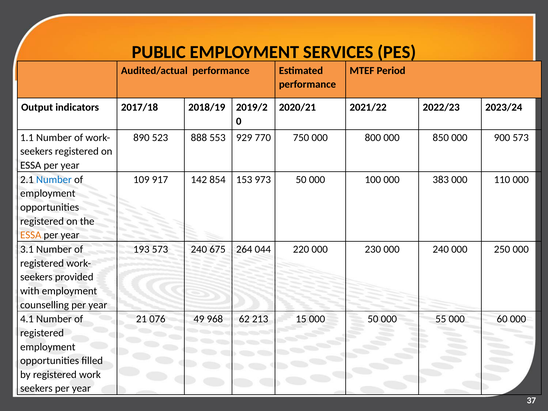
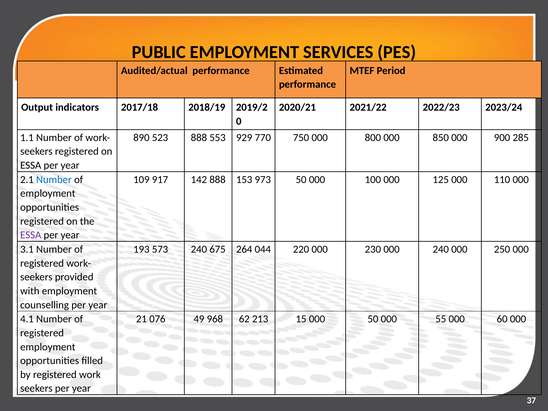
900 573: 573 -> 285 (521, 138)
142 854: 854 -> 888 (218, 180)
383: 383 -> 125 (441, 180)
ESSA colour: orange -> purple (31, 235)
